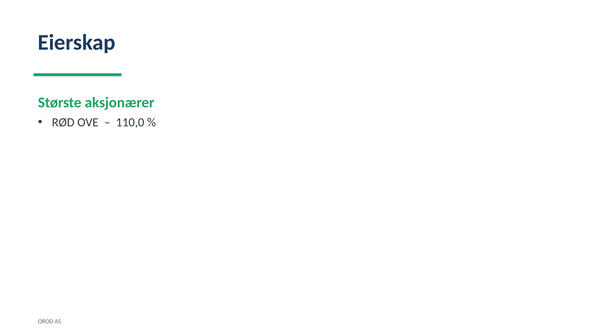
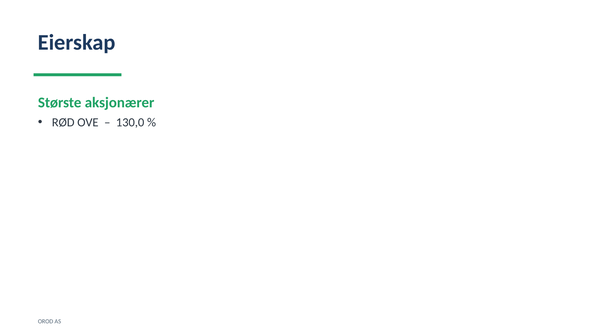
110,0: 110,0 -> 130,0 (130, 123)
